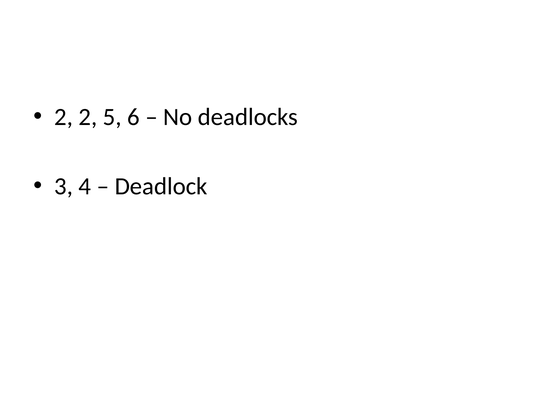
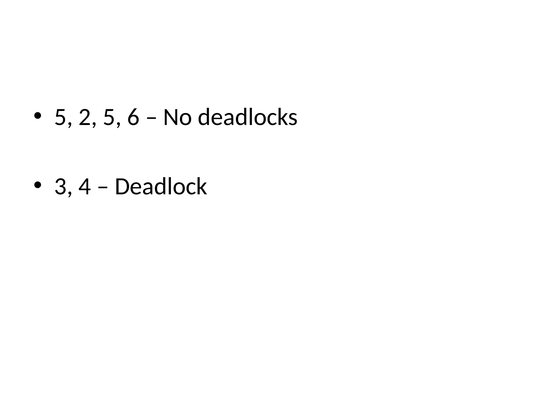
2: 2 -> 5 (64, 117)
